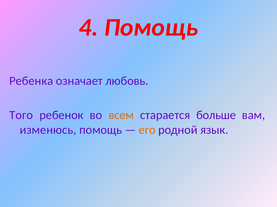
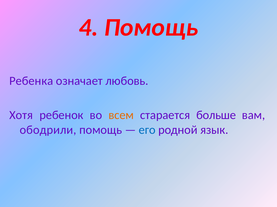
Того: Того -> Хотя (21, 116)
изменюсь: изменюсь -> ободрили (48, 130)
его colour: orange -> blue (147, 130)
